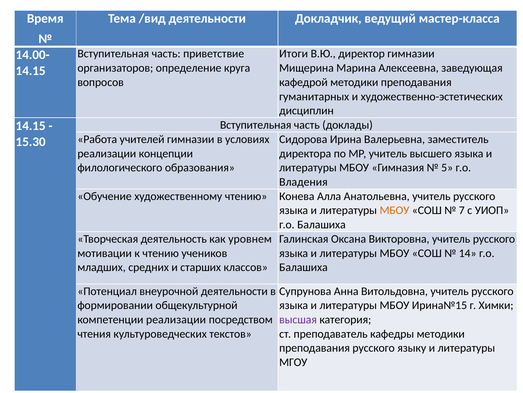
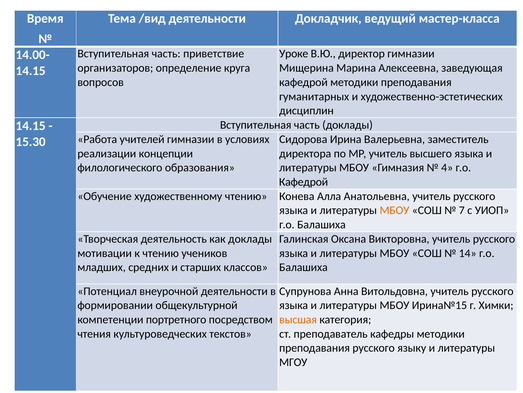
Итоги: Итоги -> Уроке (294, 54)
5: 5 -> 4 (447, 167)
Владения: Владения -> Кафедрой (304, 182)
как уровнем: уровнем -> доклады (250, 238)
компетенции реализации: реализации -> портретного (176, 319)
высшая colour: purple -> orange (298, 319)
